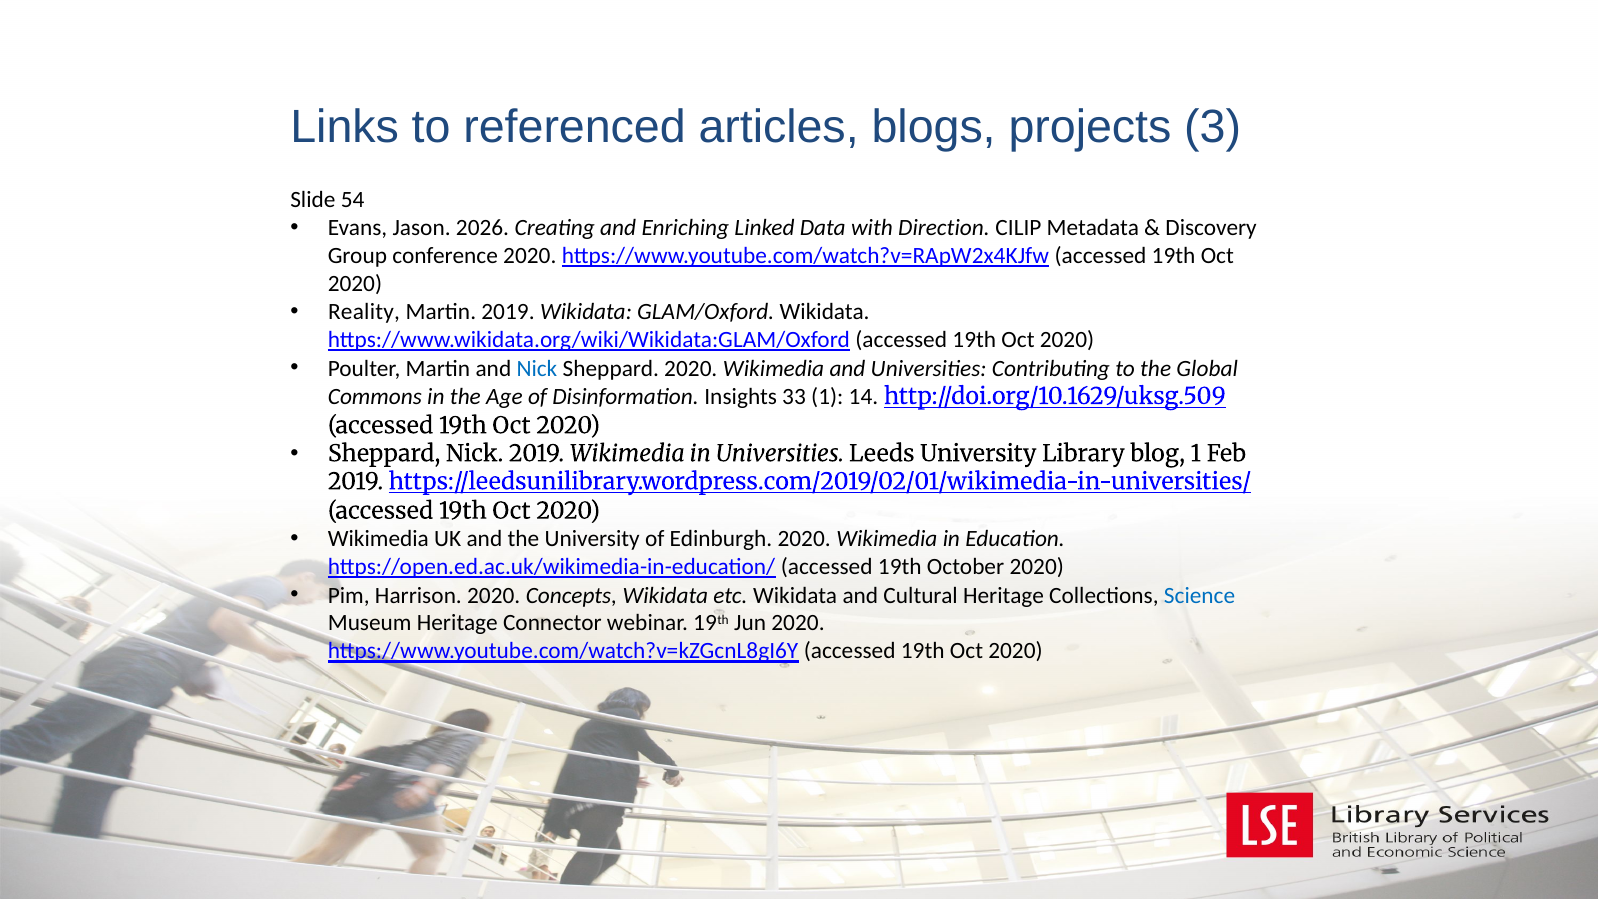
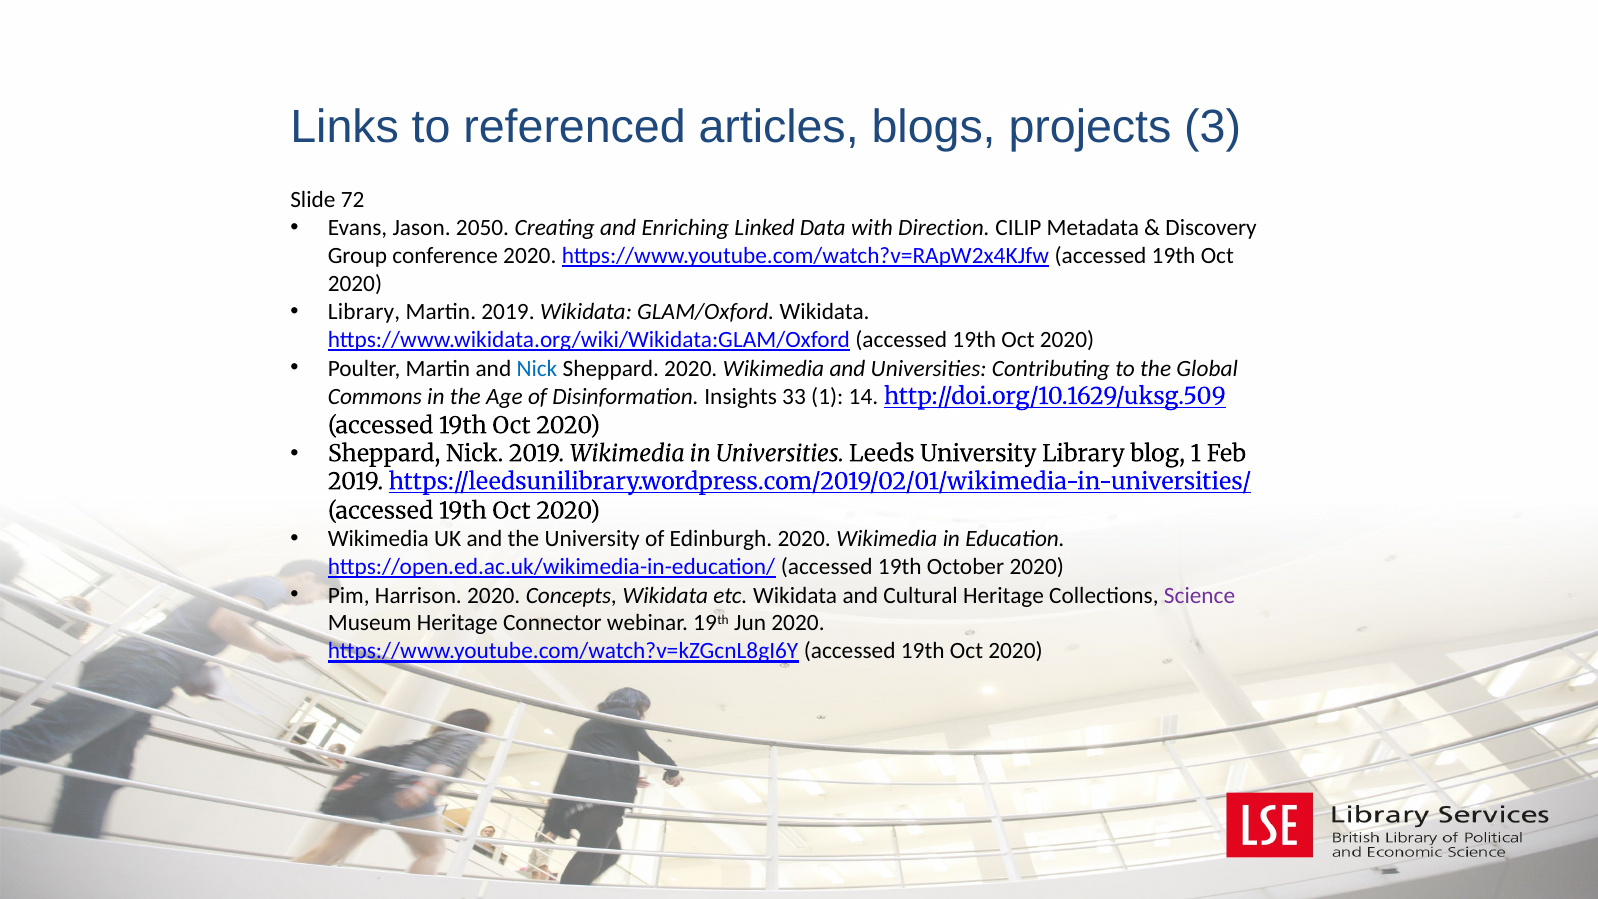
54: 54 -> 72 (353, 200)
2026: 2026 -> 2050 (483, 228)
Reality: Reality -> Library (364, 312)
Science colour: blue -> purple (1200, 595)
